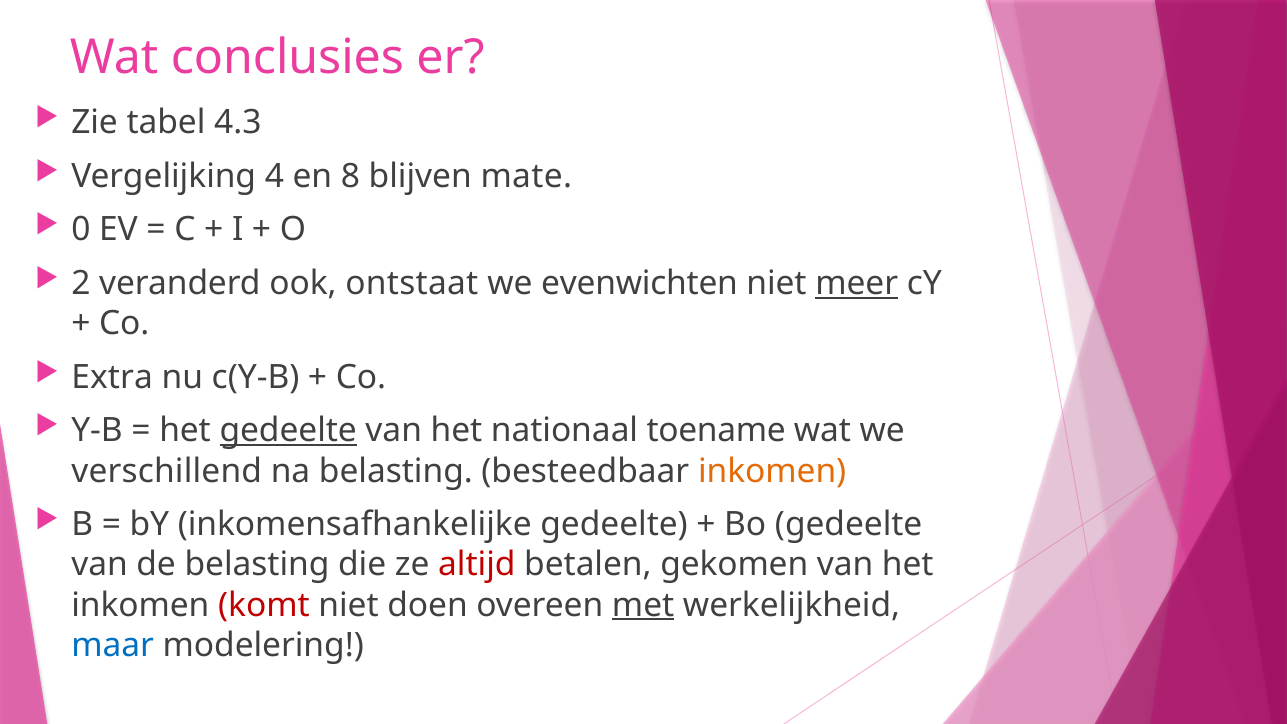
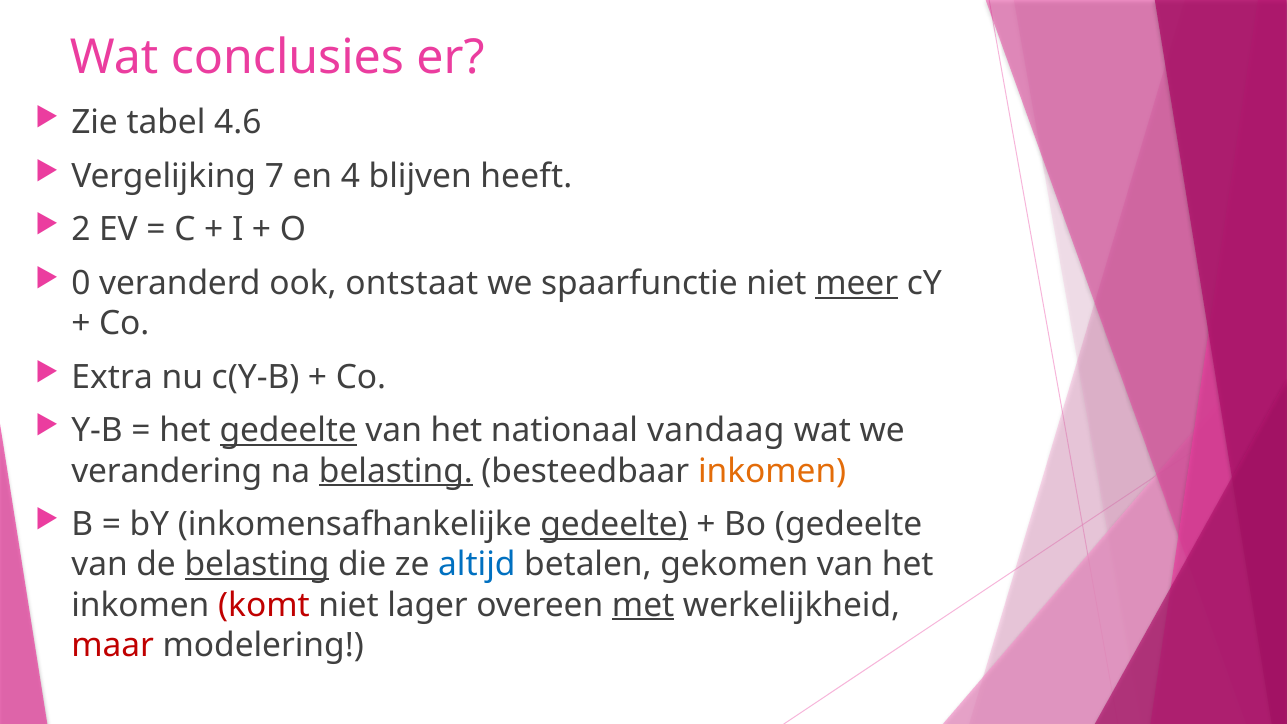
4.3: 4.3 -> 4.6 (238, 122)
4: 4 -> 7 (274, 176)
8: 8 -> 4 (350, 176)
mate: mate -> heeft (526, 176)
0: 0 -> 2 (81, 230)
2: 2 -> 0 (81, 283)
evenwichten: evenwichten -> spaarfunctie (639, 283)
toename: toename -> vandaag (716, 431)
verschillend: verschillend -> verandering (167, 471)
belasting underline: none -> present (396, 471)
gedeelte underline: none -> present (614, 525)
belasting underline: none -> present (257, 565)
altijd colour: red -> blue (477, 565)
doen: doen -> lager (428, 605)
maar colour: blue -> red (113, 645)
